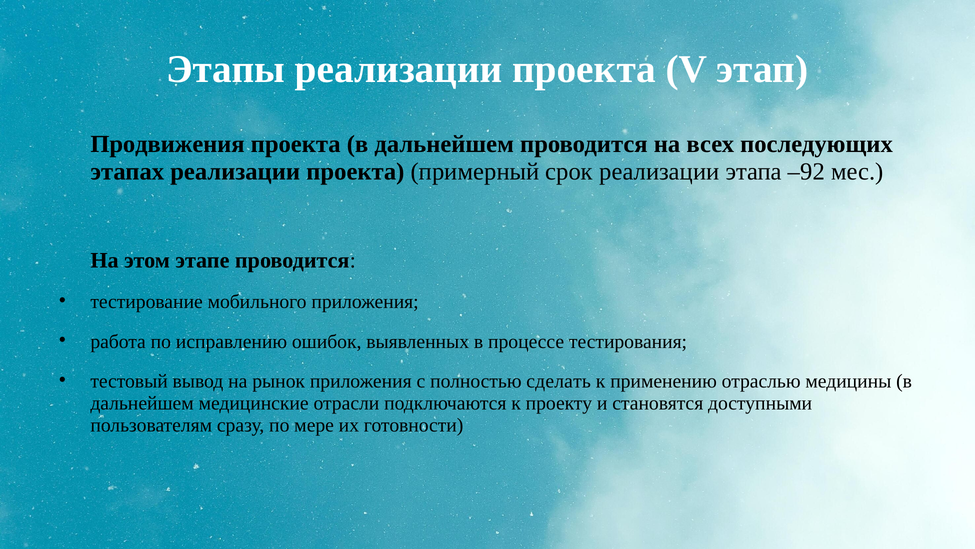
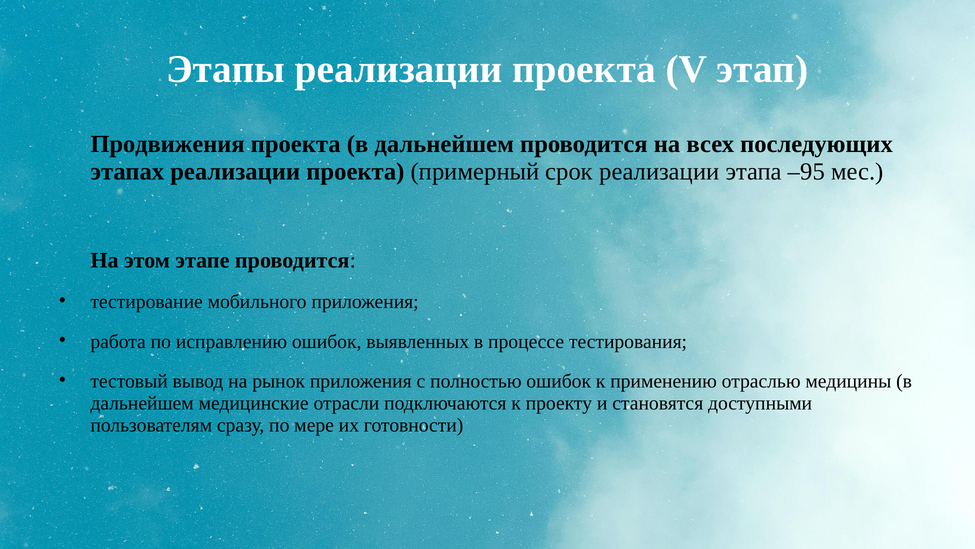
–92: –92 -> –95 (806, 171)
полностью сделать: сделать -> ошибок (559, 381)
